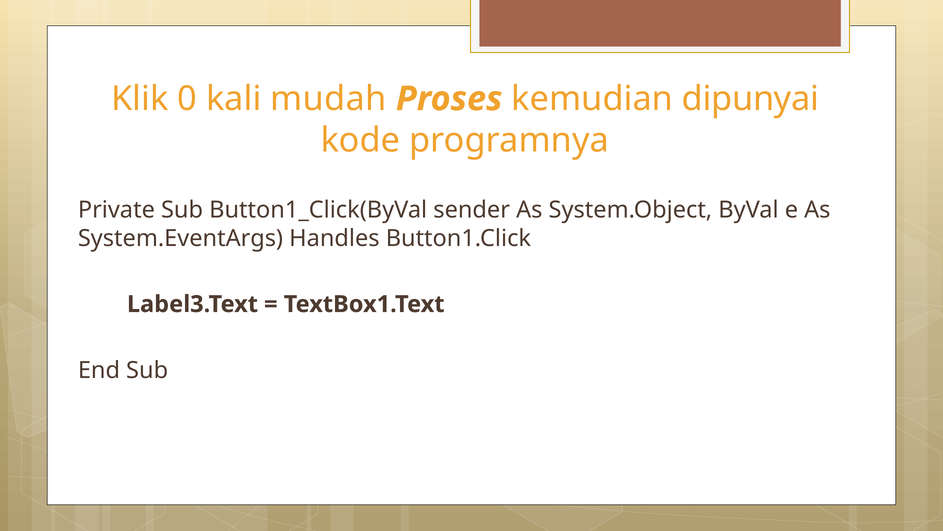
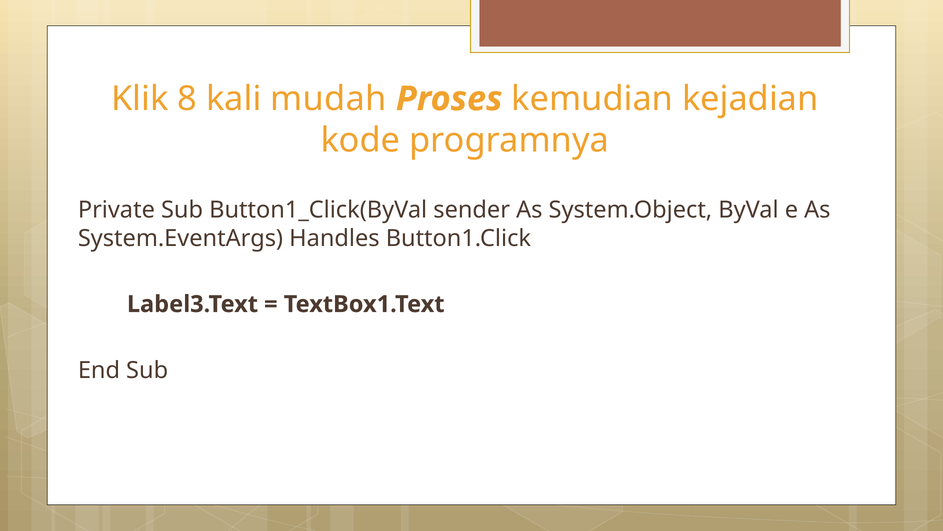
0: 0 -> 8 (187, 99)
dipunyai: dipunyai -> kejadian (750, 99)
